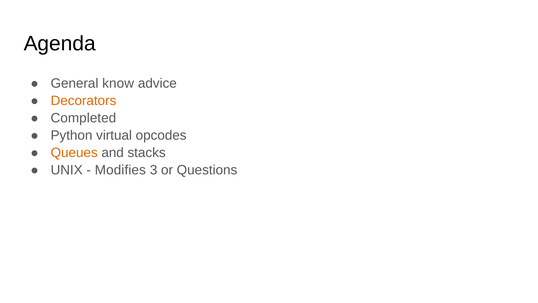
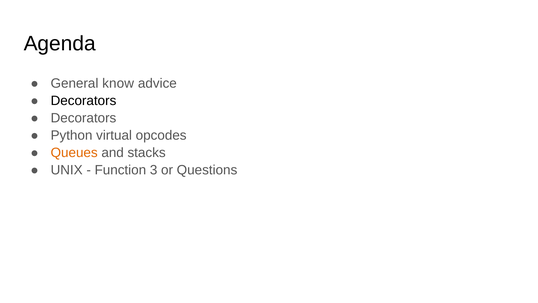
Decorators colour: orange -> black (83, 100)
Completed: Completed -> Decorators (83, 118)
Modifies: Modifies -> Function (120, 170)
